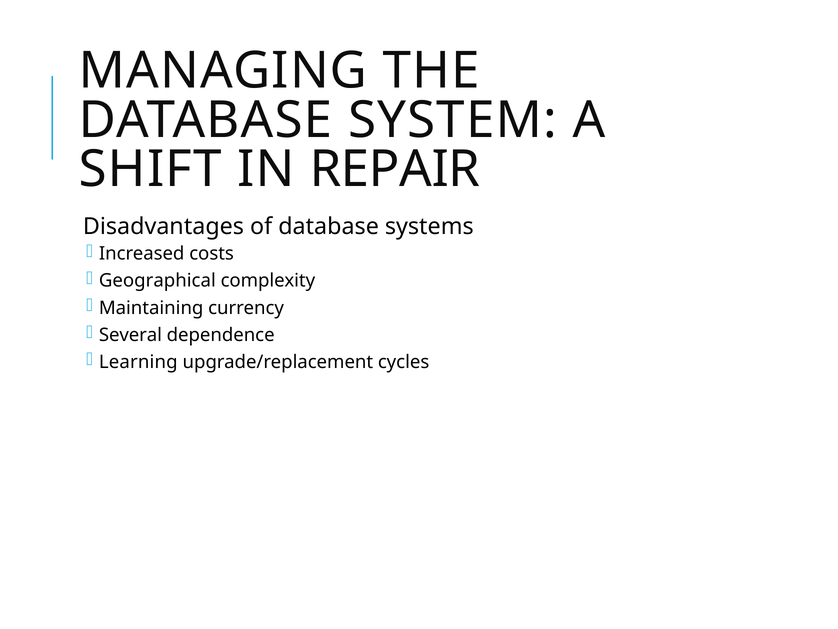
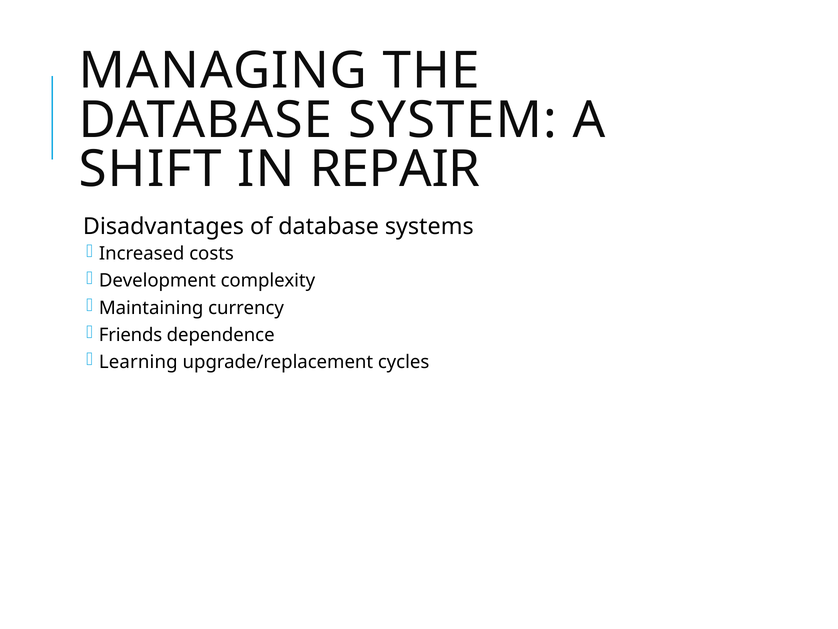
Geographical: Geographical -> Development (157, 281)
Several: Several -> Friends (130, 335)
